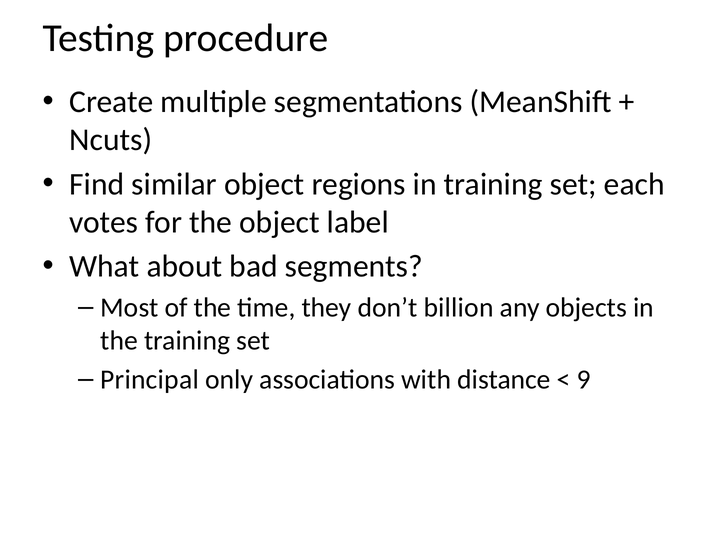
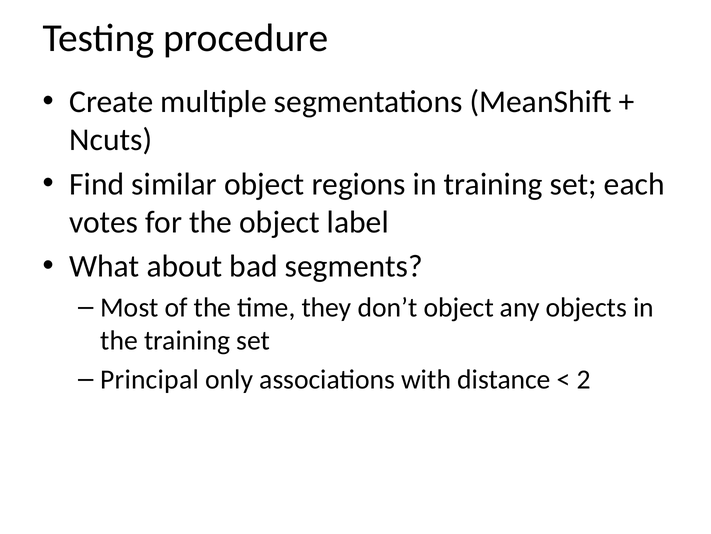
don’t billion: billion -> object (459, 307)
9: 9 -> 2 (584, 379)
